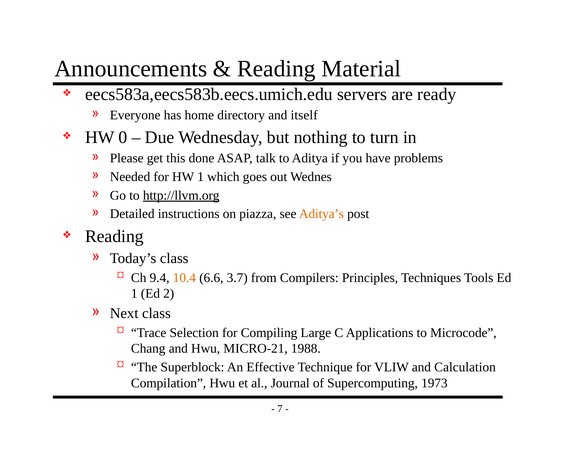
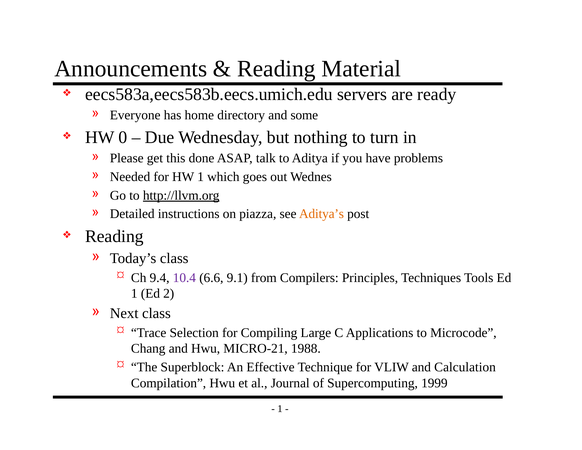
itself: itself -> some (304, 115)
10.4 colour: orange -> purple (184, 278)
3.7: 3.7 -> 9.1 (237, 278)
1973: 1973 -> 1999 (434, 383)
7: 7 -> 1 (280, 409)
